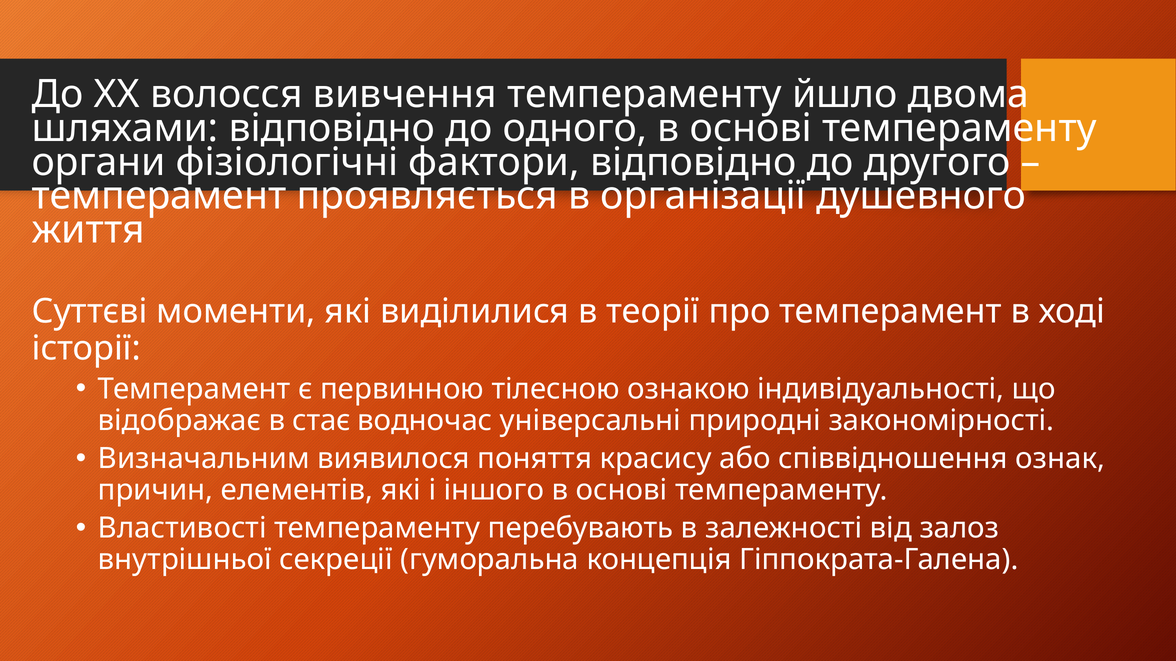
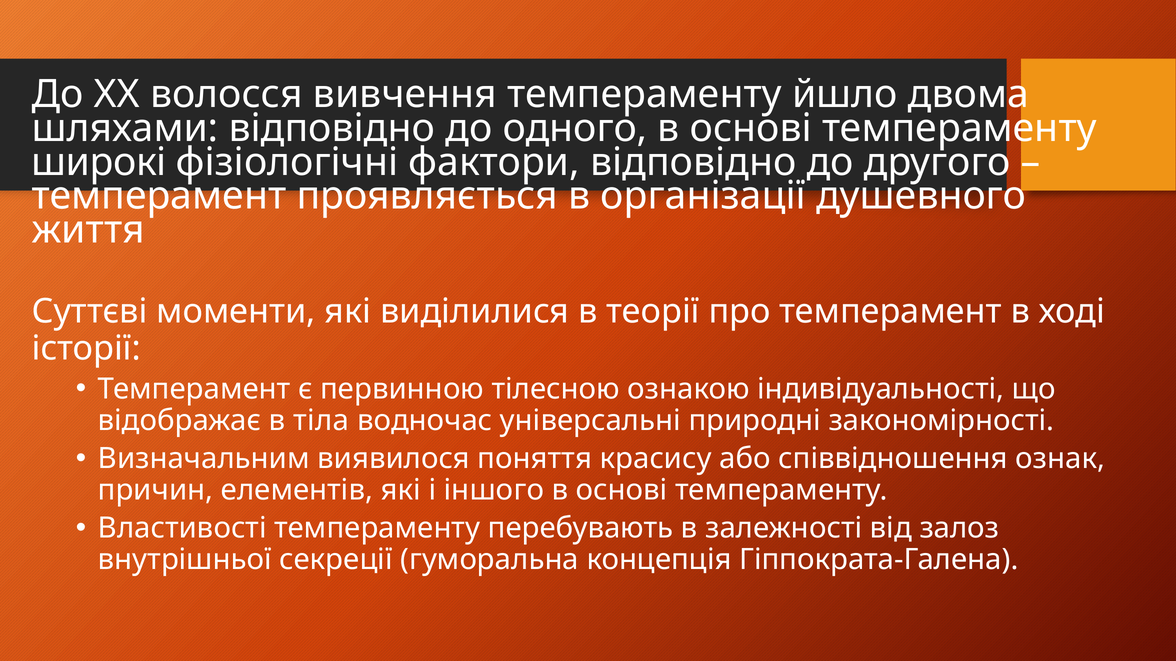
органи: органи -> широкі (99, 162)
стає: стає -> тіла (321, 421)
